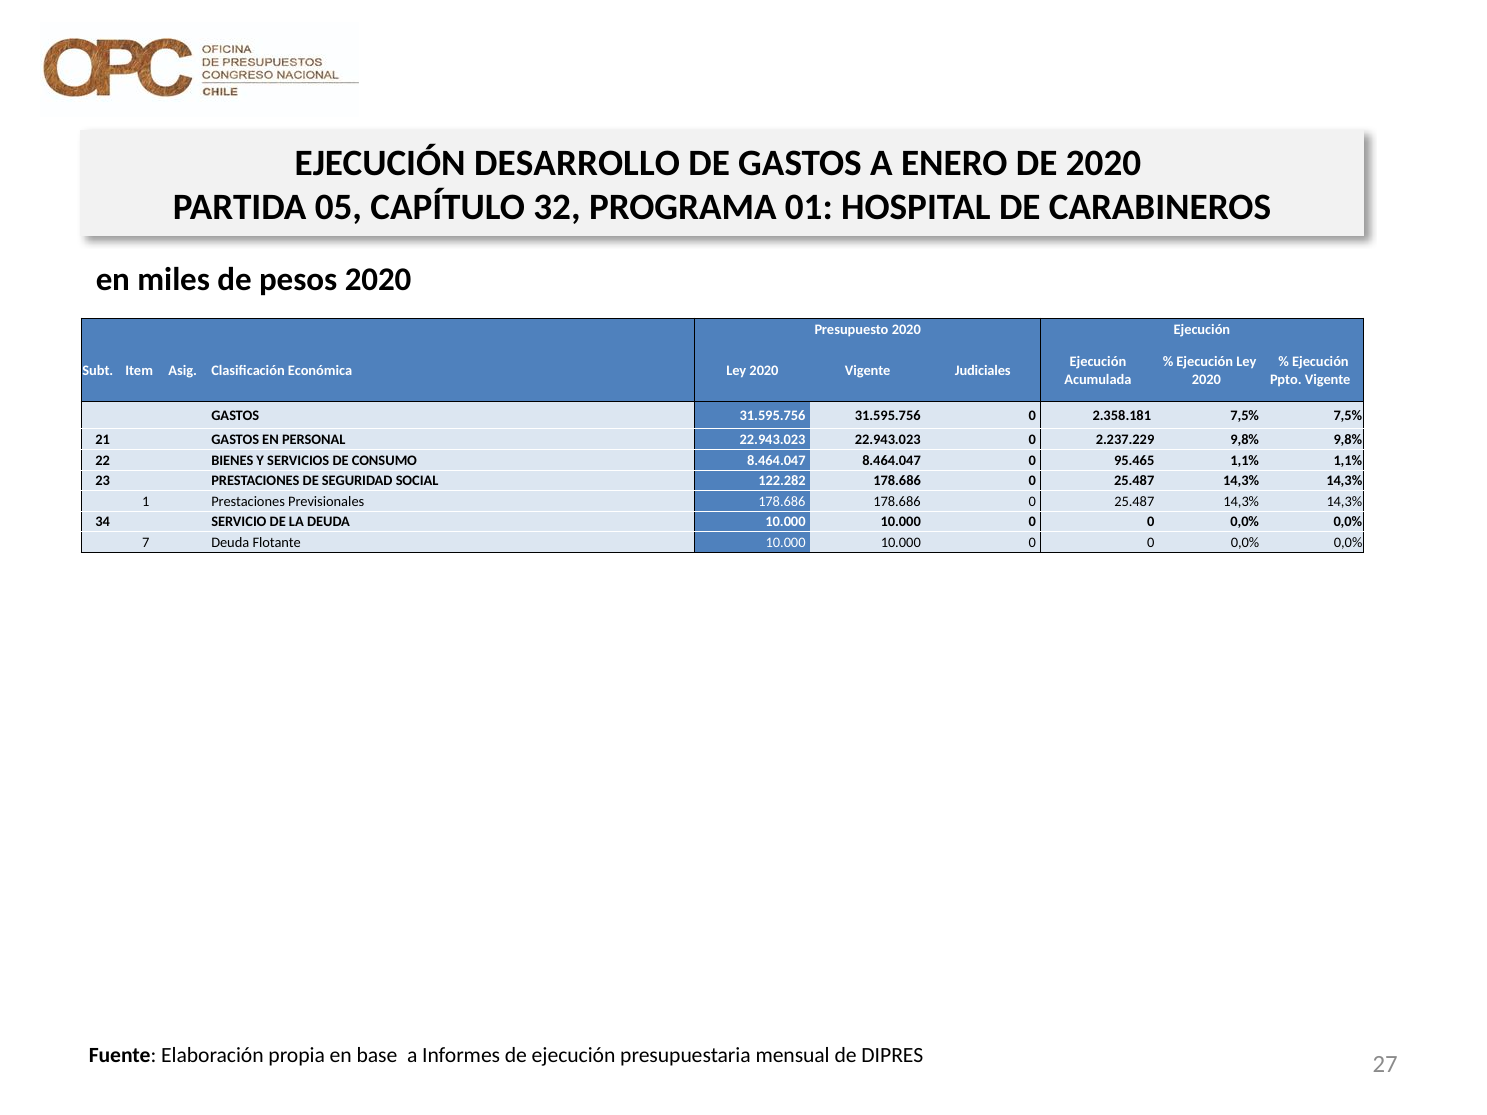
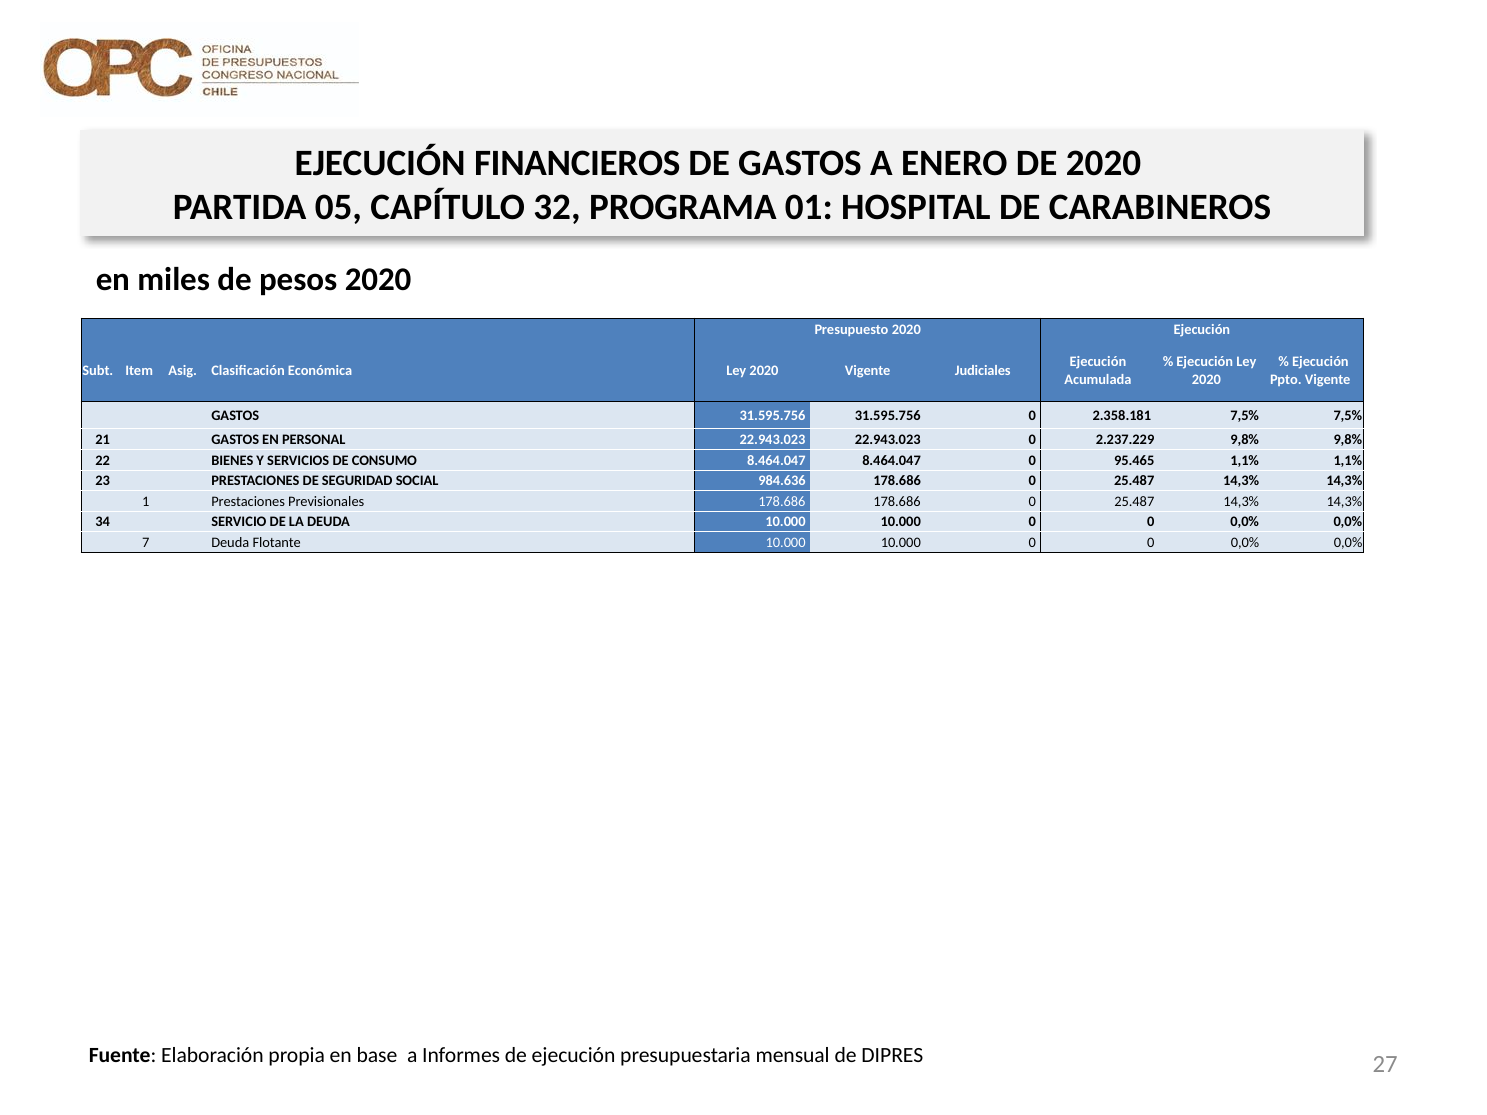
DESARROLLO: DESARROLLO -> FINANCIEROS (577, 163)
122.282: 122.282 -> 984.636 (782, 481)
